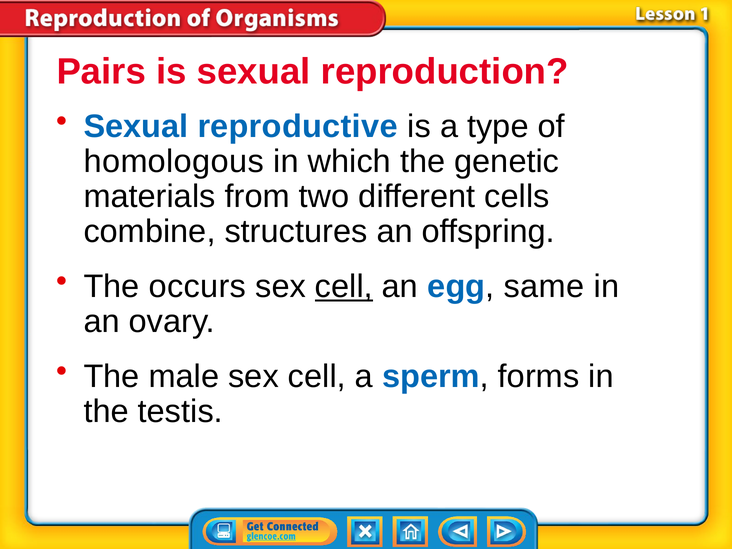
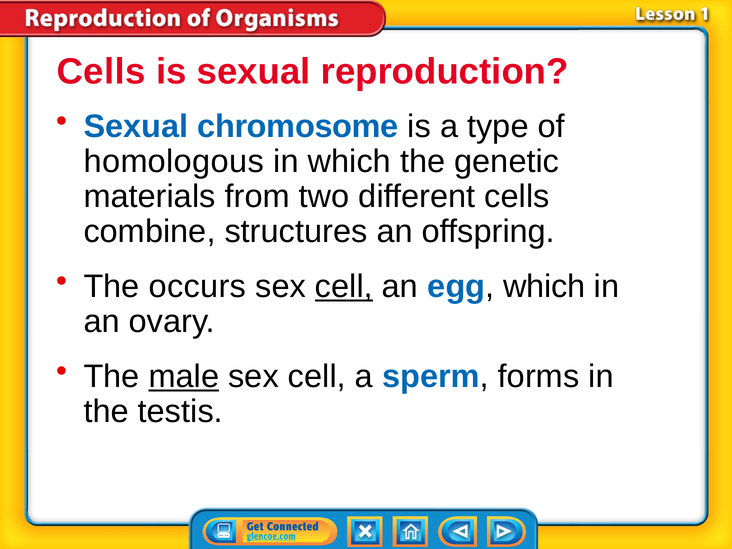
Pairs: Pairs -> Cells (101, 71)
reproductive: reproductive -> chromosome (298, 126)
egg same: same -> which (544, 286)
male underline: none -> present (184, 376)
